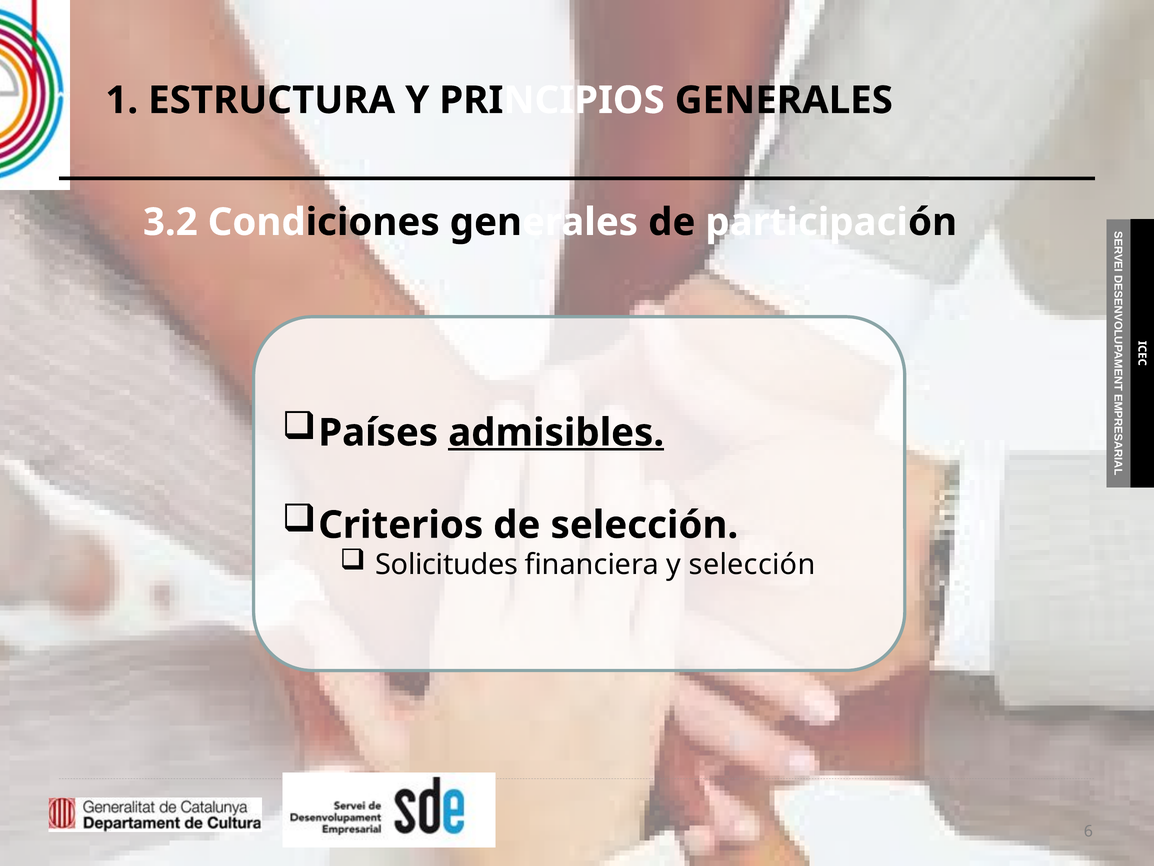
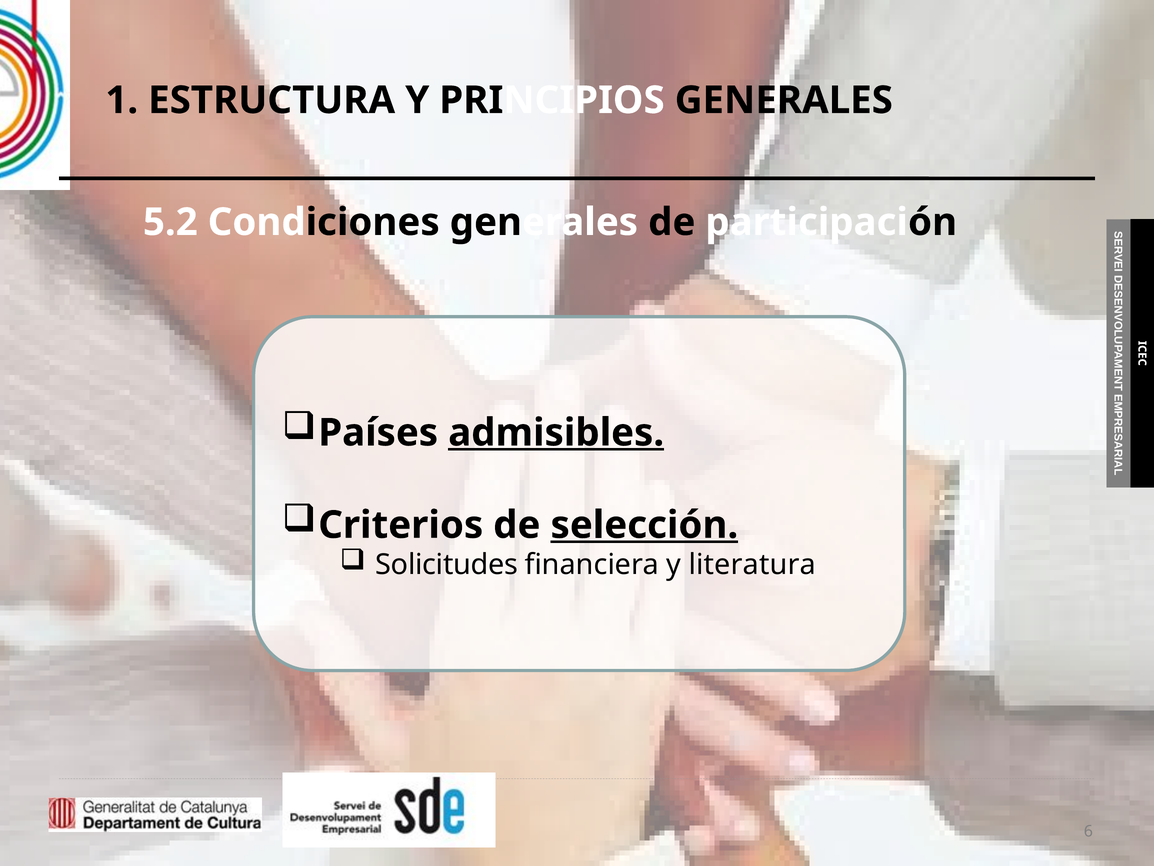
3.2: 3.2 -> 5.2 (170, 222)
selección underline: none -> present (644, 525)
y selección: selección -> literatura (752, 565)
